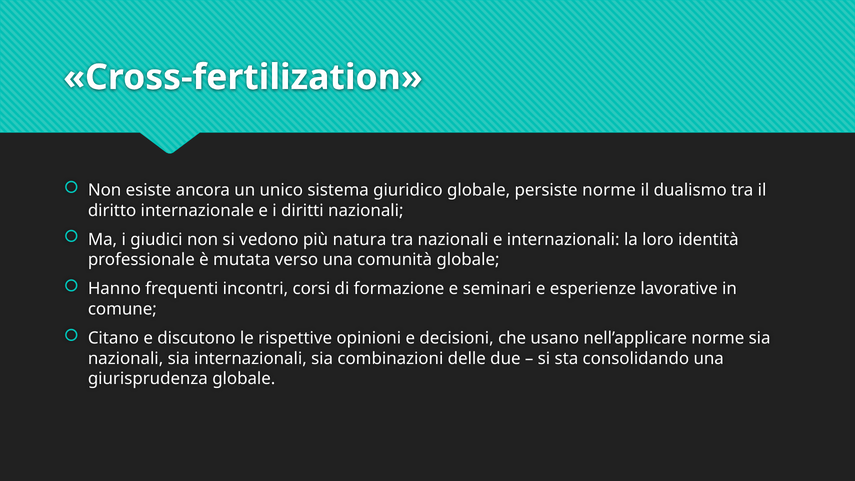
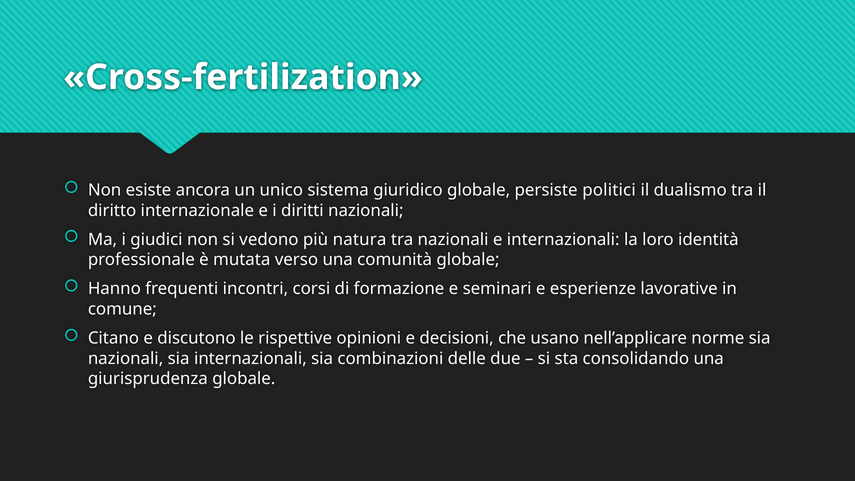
persiste norme: norme -> politici (609, 190)
